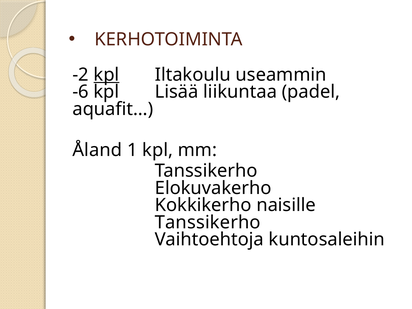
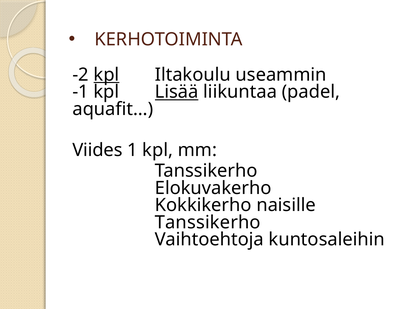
-6: -6 -> -1 (81, 92)
Lisää underline: none -> present (177, 92)
Åland: Åland -> Viides (97, 150)
